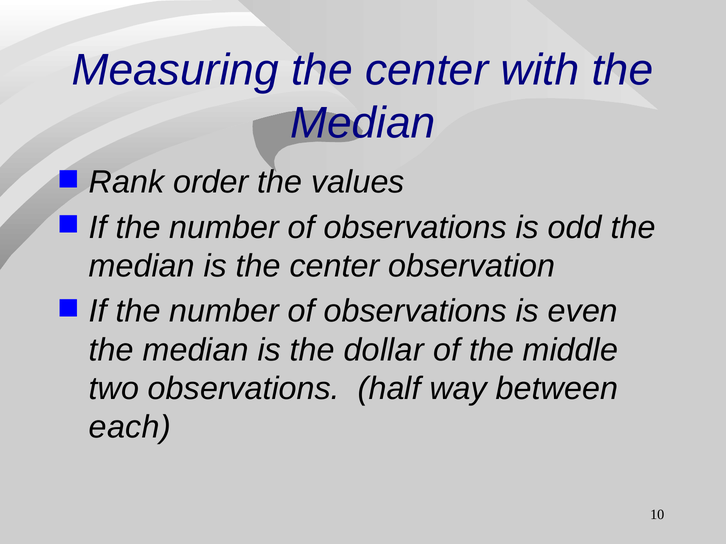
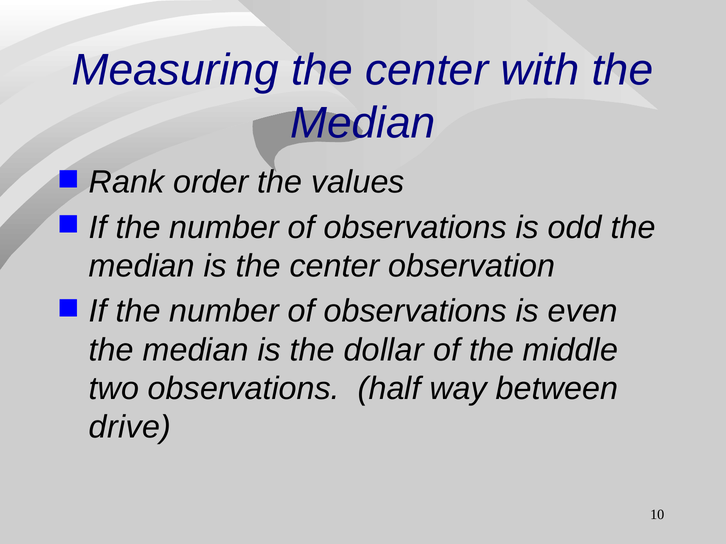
each: each -> drive (130, 428)
